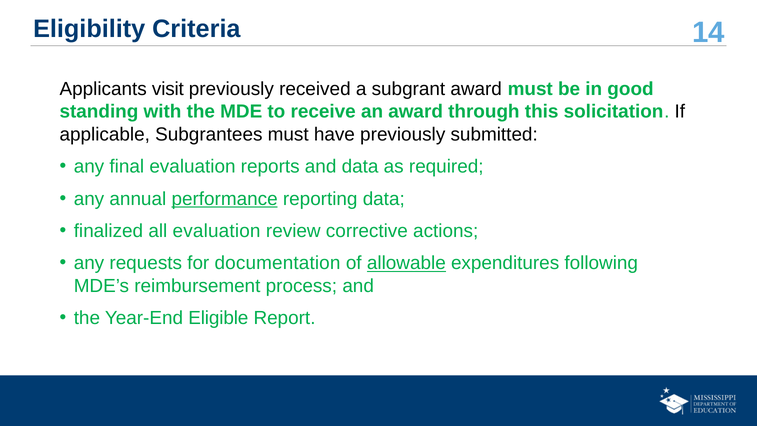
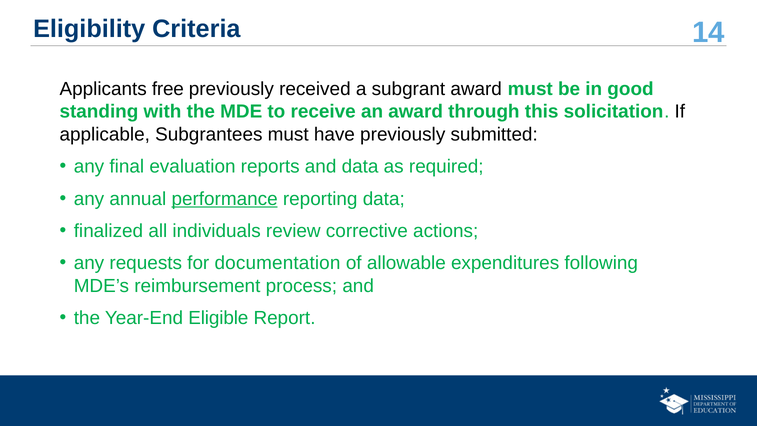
visit: visit -> free (168, 89)
all evaluation: evaluation -> individuals (217, 231)
allowable underline: present -> none (406, 263)
